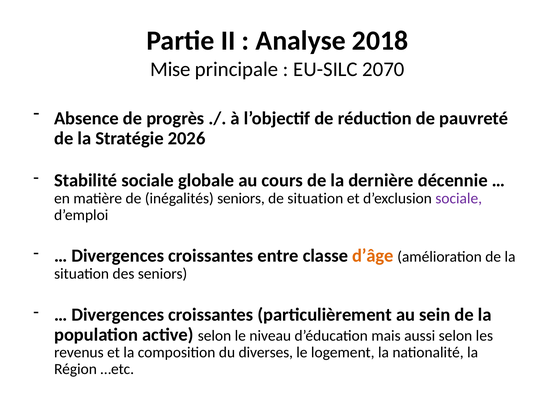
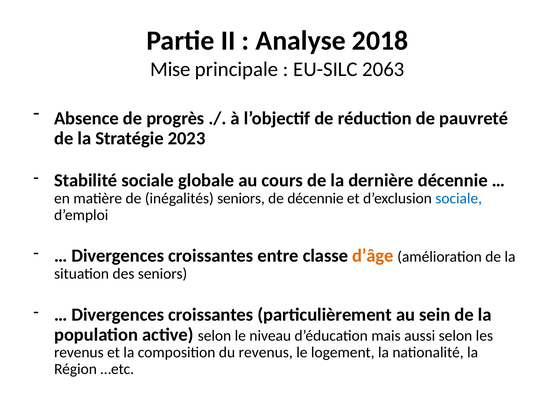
2070: 2070 -> 2063 (383, 69)
2026: 2026 -> 2023 (187, 138)
de situation: situation -> décennie (315, 198)
sociale colour: purple -> blue (459, 198)
du diverses: diverses -> revenus (266, 353)
